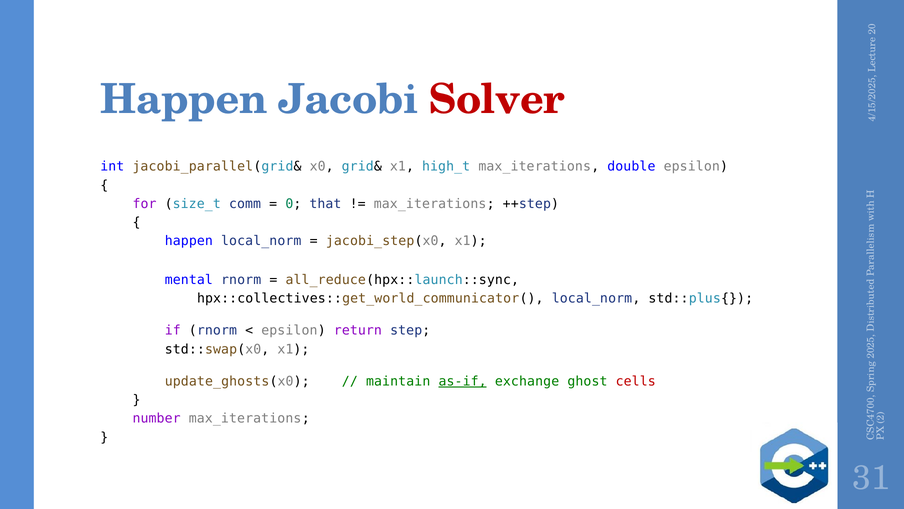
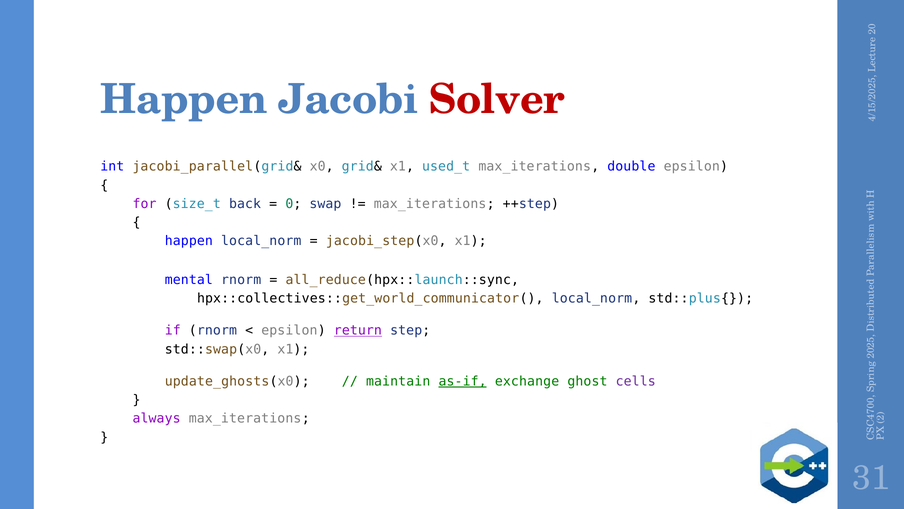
high_t: high_t -> used_t (446, 166)
comm: comm -> back (245, 204)
that: that -> swap (325, 204)
return underline: none -> present (358, 330)
cells colour: red -> purple (636, 381)
number: number -> always (157, 418)
